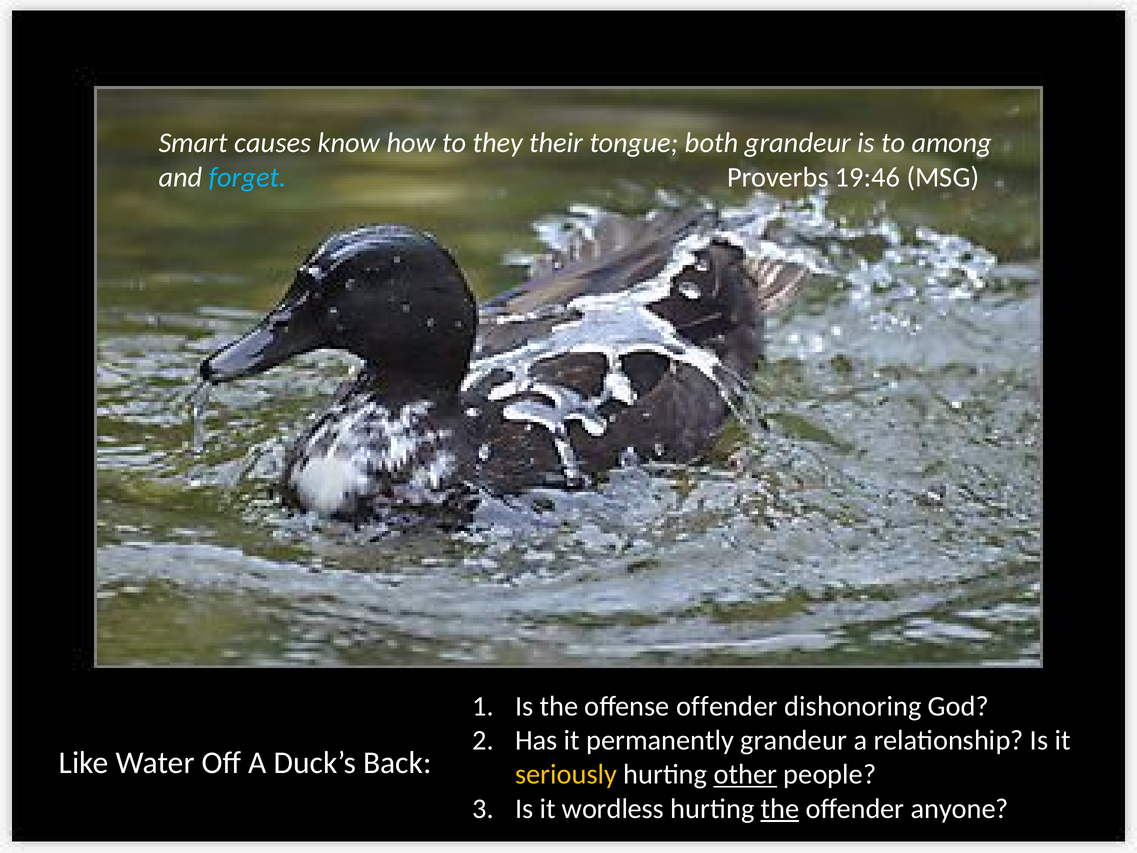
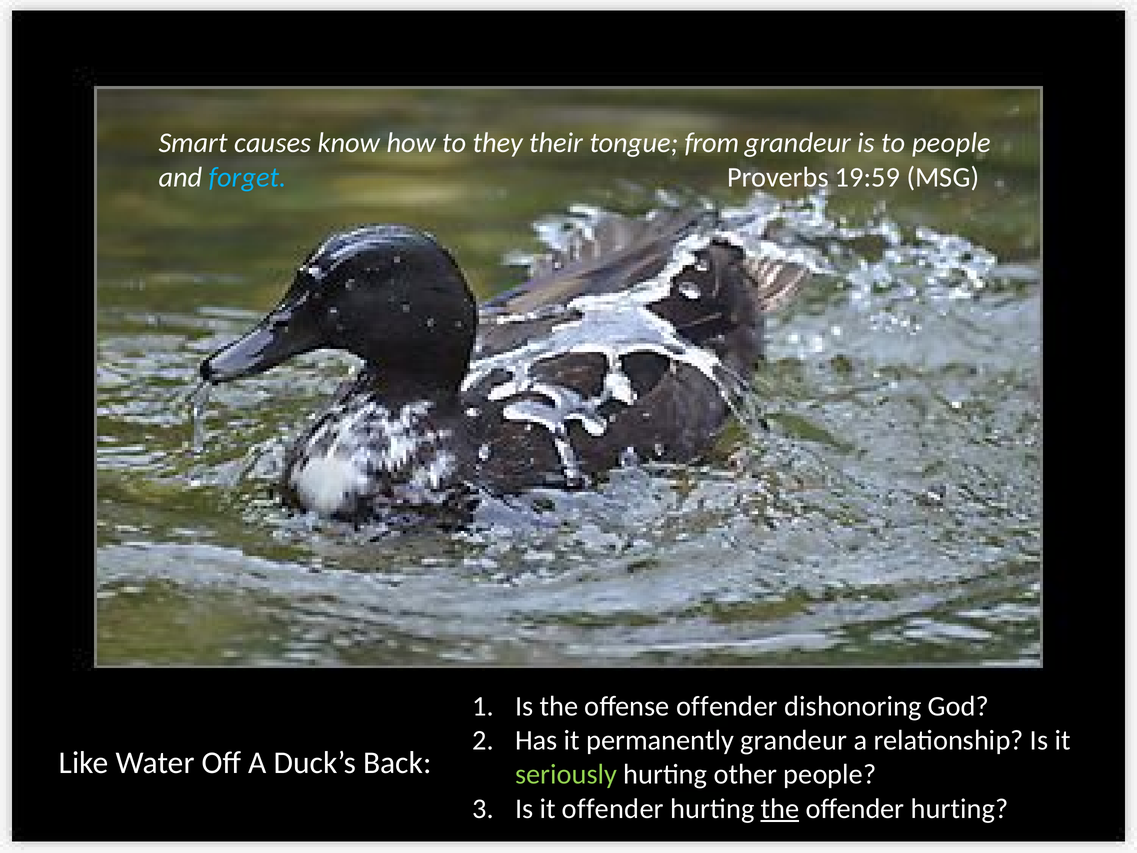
both: both -> from (712, 143)
to among: among -> people (951, 143)
19:46: 19:46 -> 19:59 (868, 177)
seriously colour: yellow -> light green (566, 774)
other underline: present -> none (745, 774)
it wordless: wordless -> offender (613, 808)
anyone: anyone -> hurting (960, 808)
